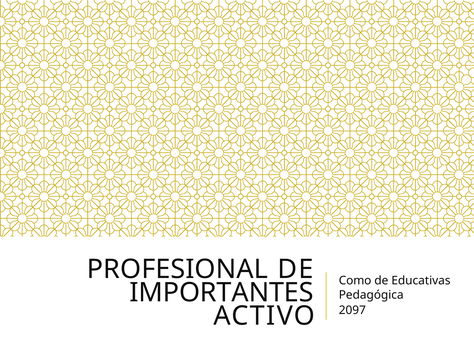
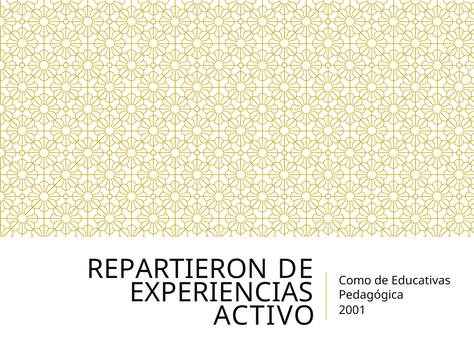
PROFESIONAL: PROFESIONAL -> REPARTIERON (177, 270)
IMPORTANTES: IMPORTANTES -> EXPERIENCIAS (221, 293)
2097: 2097 -> 2001 (352, 311)
